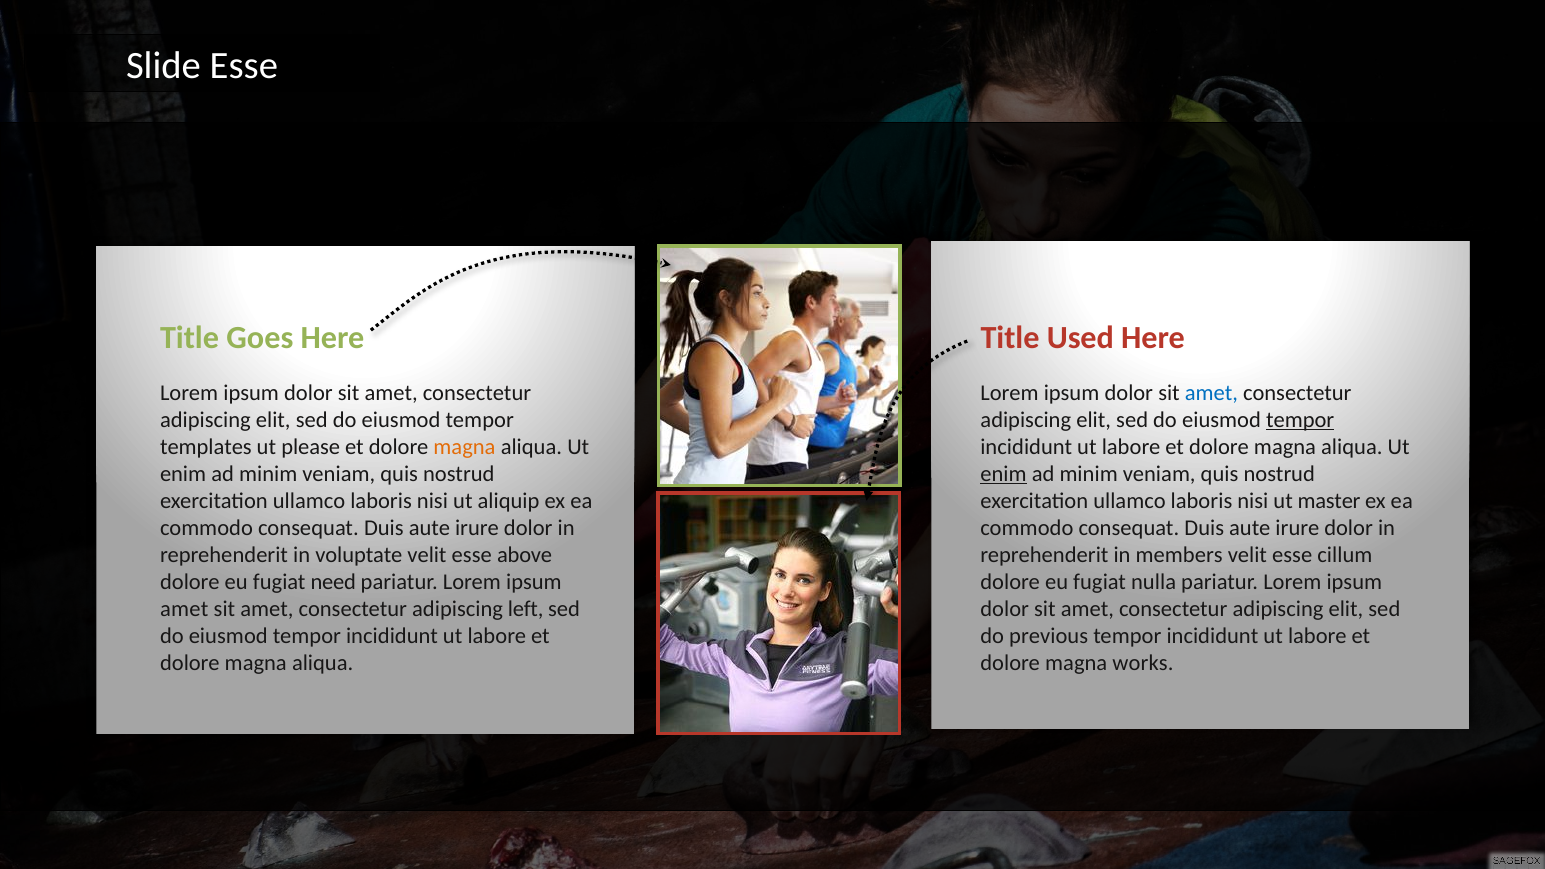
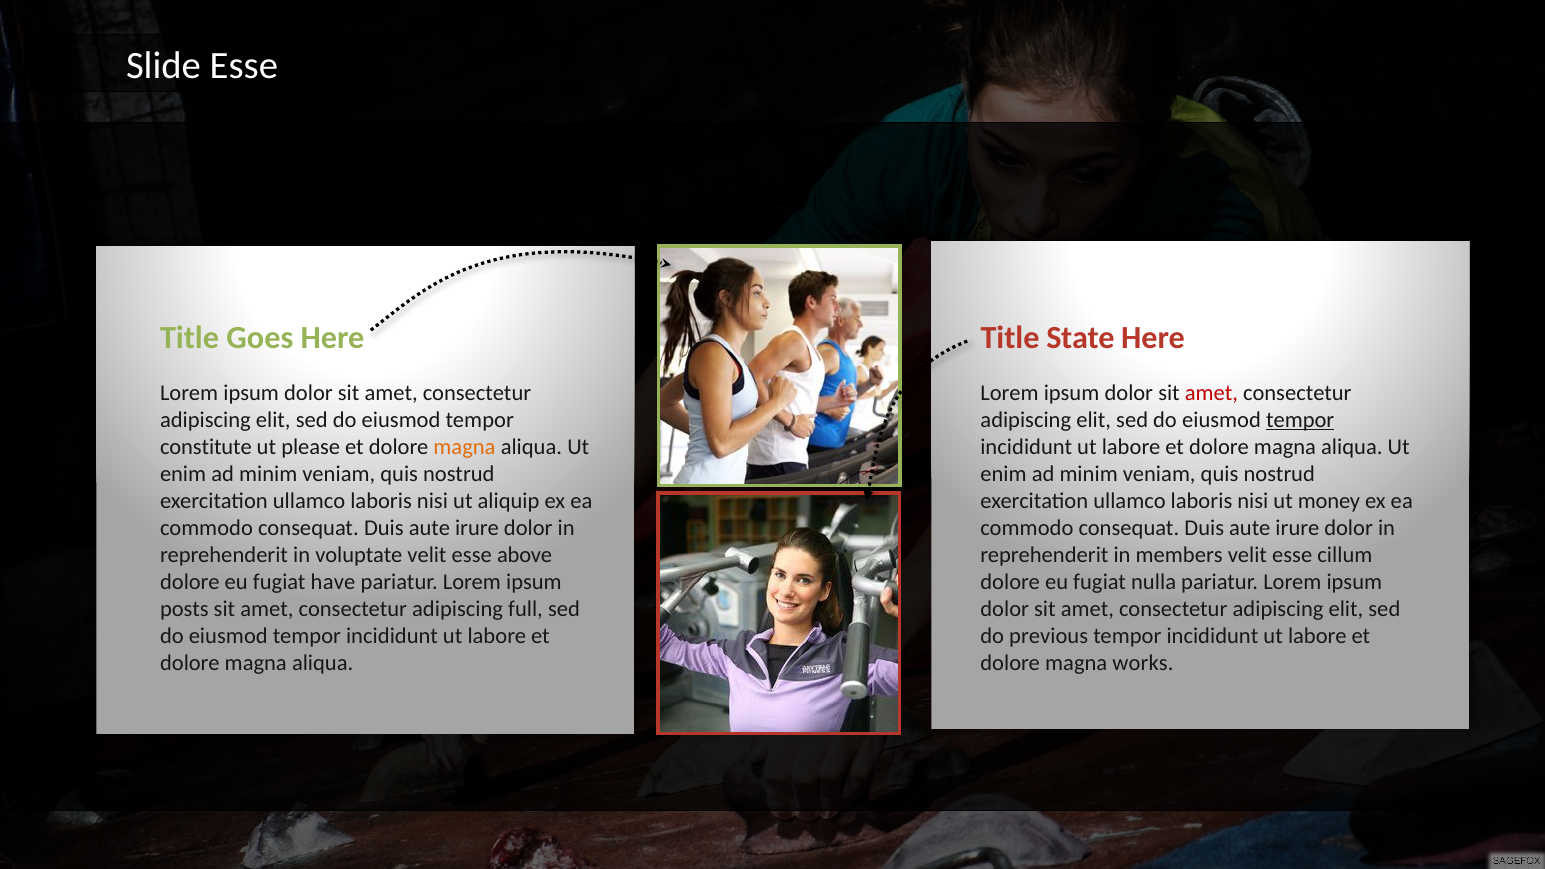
Used: Used -> State (1080, 338)
amet colour: blue -> red (1212, 393)
templates: templates -> constitute (206, 447)
enim underline: present -> none (1004, 474)
master: master -> money (1329, 501)
need: need -> have (333, 582)
amet: amet -> posts (184, 609)
left: left -> full (526, 609)
